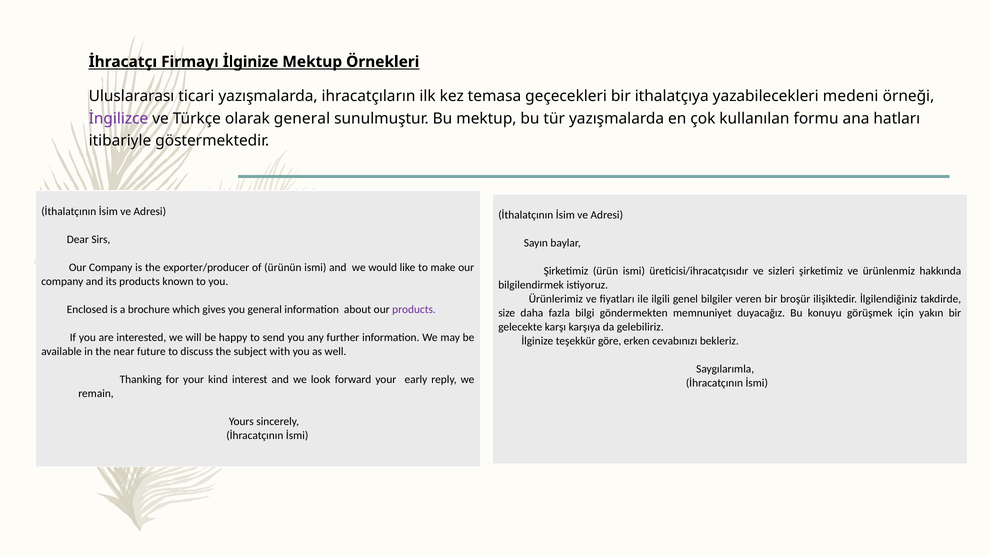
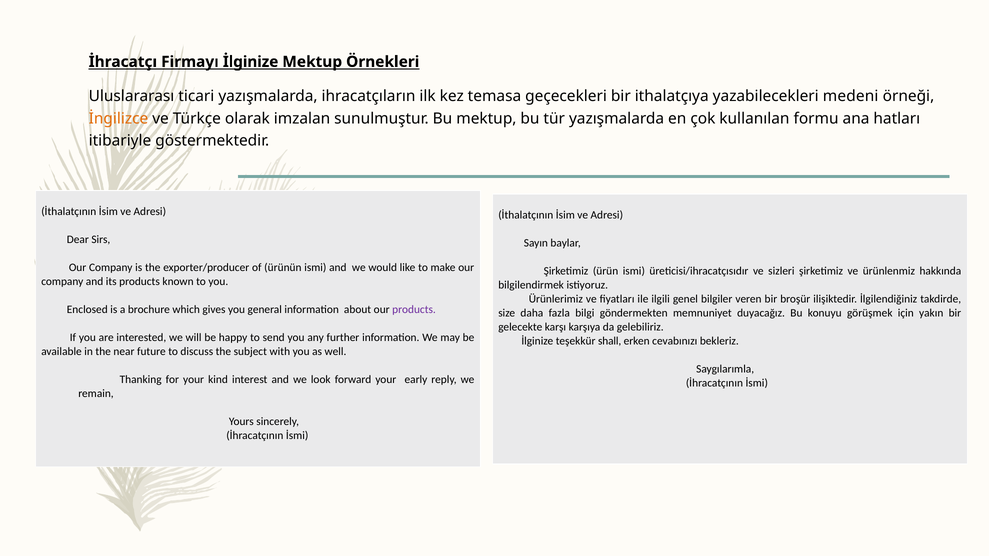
İngilizce colour: purple -> orange (119, 119)
olarak general: general -> imzalan (302, 119)
göre: göre -> shall (610, 341)
